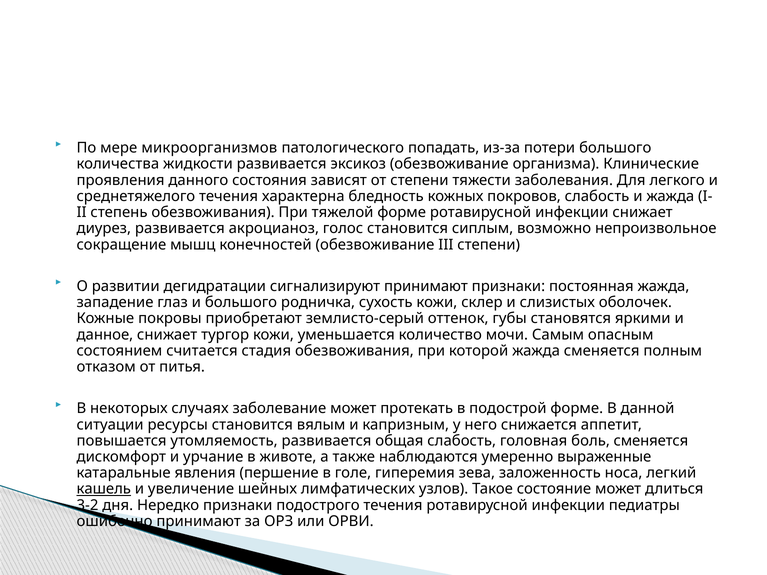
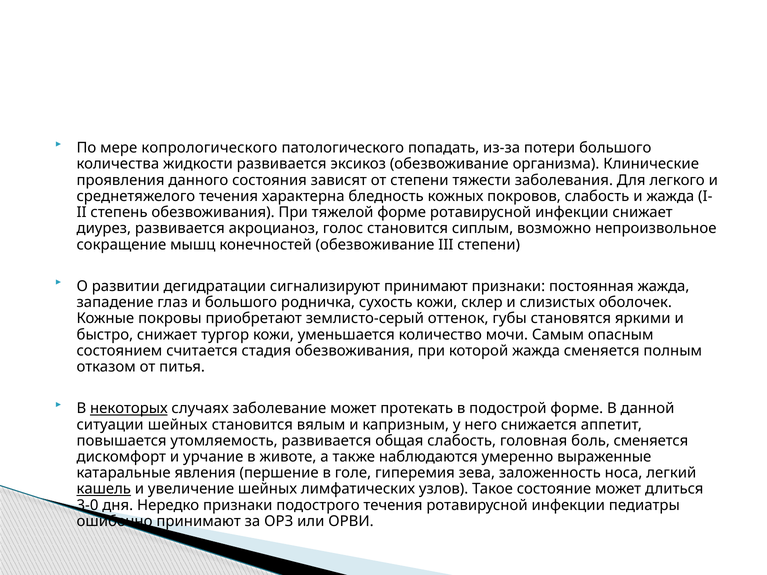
микроорганизмов: микроорганизмов -> копрологического (209, 148)
данное: данное -> быстро (105, 335)
некоторых underline: none -> present (129, 409)
ситуации ресурсы: ресурсы -> шейных (178, 425)
3-2: 3-2 -> 3-0 (87, 505)
